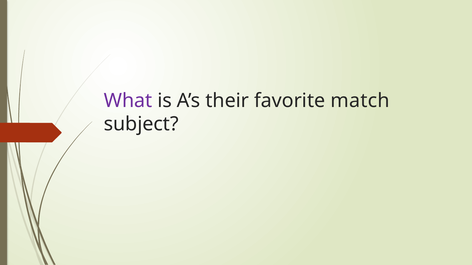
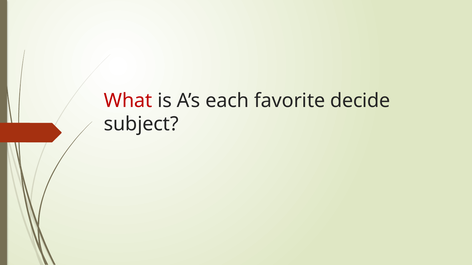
What colour: purple -> red (128, 101)
their: their -> each (227, 101)
match: match -> decide (360, 101)
